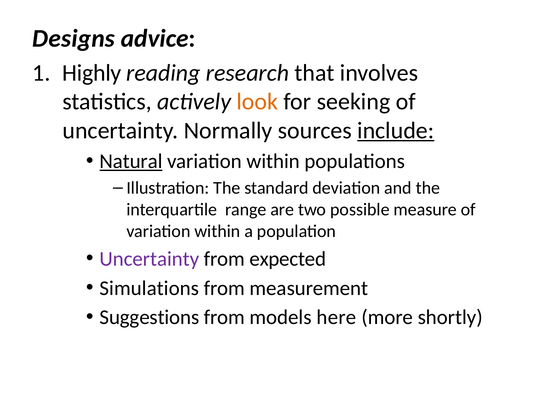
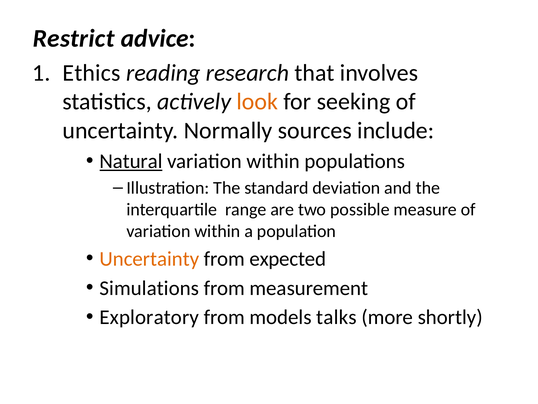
Designs: Designs -> Restrict (74, 39)
Highly: Highly -> Ethics (92, 73)
include underline: present -> none (396, 130)
Uncertainty colour: purple -> orange (149, 259)
Suggestions: Suggestions -> Exploratory (149, 317)
here: here -> talks (336, 317)
